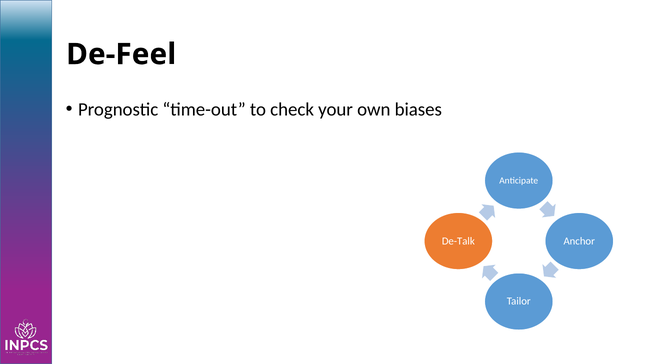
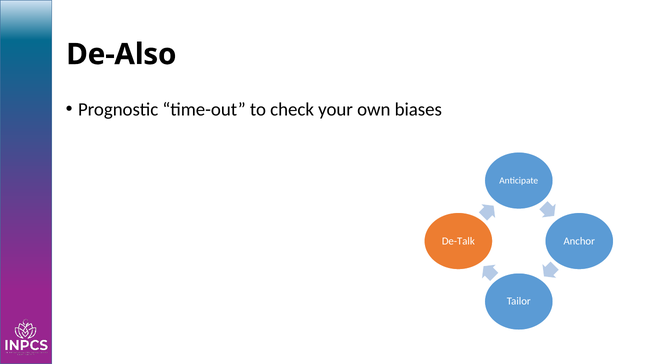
De-Feel: De-Feel -> De-Also (121, 54)
